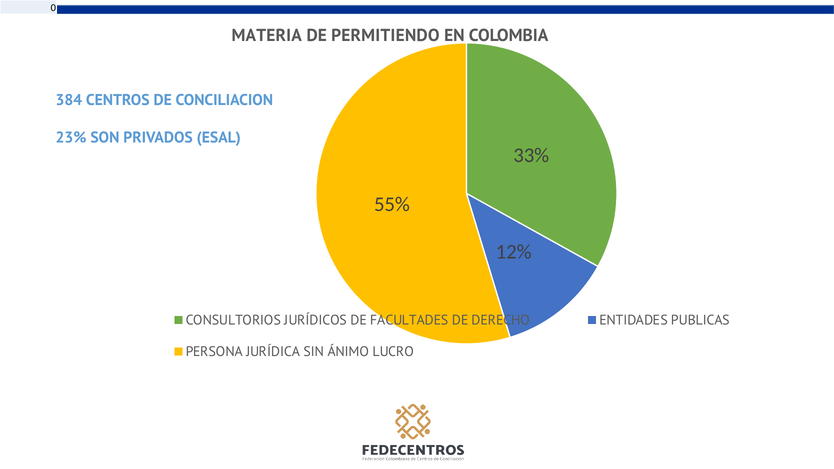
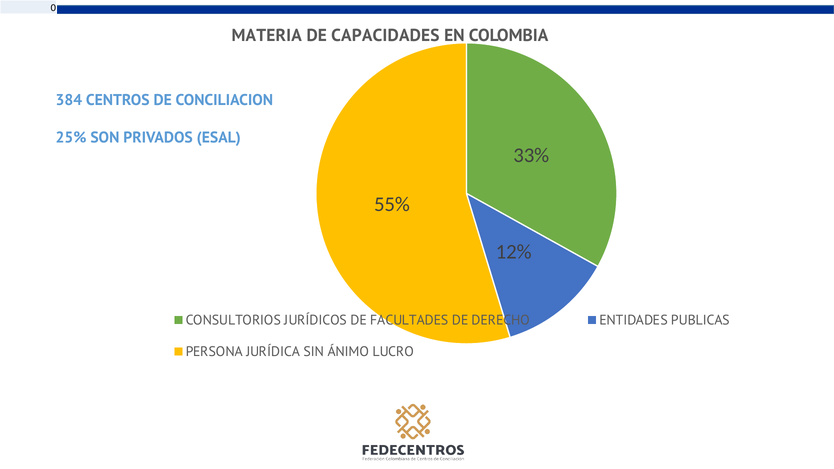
PERMITIENDO: PERMITIENDO -> CAPACIDADES (385, 35)
23%: 23% -> 25% (71, 138)
